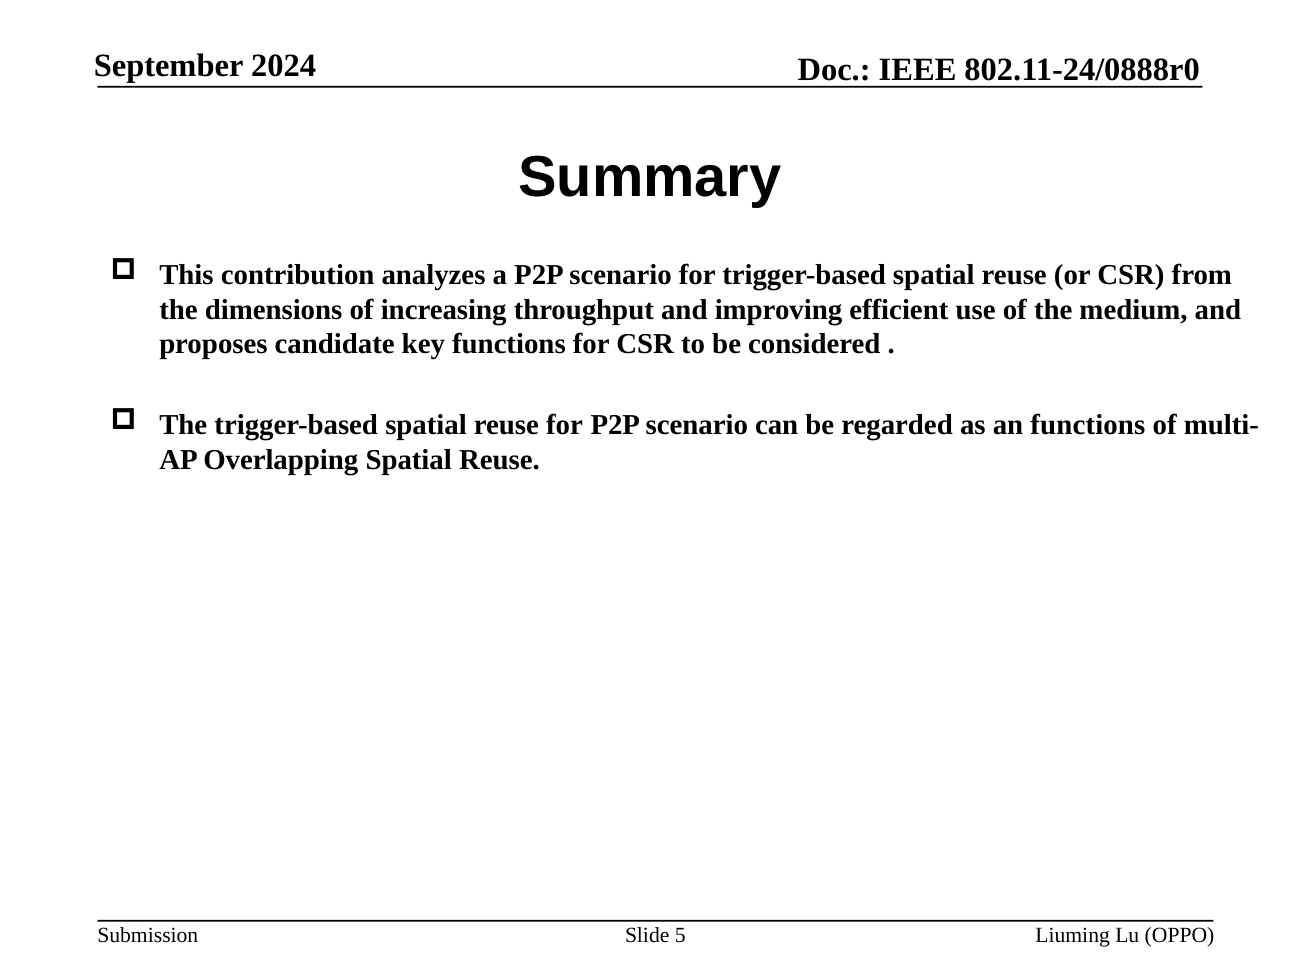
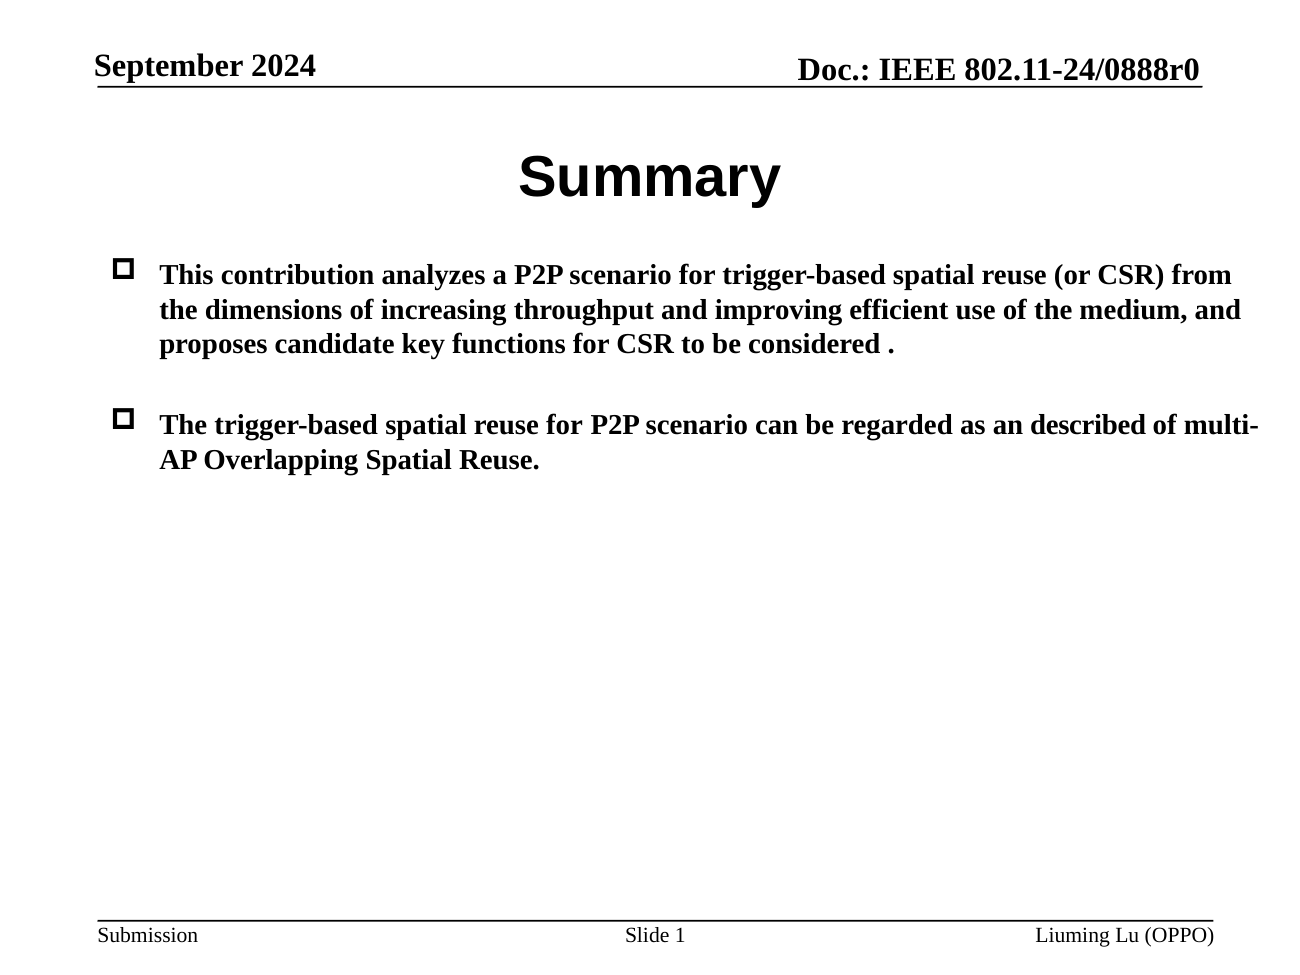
an functions: functions -> described (1088, 425)
5: 5 -> 1 (680, 935)
